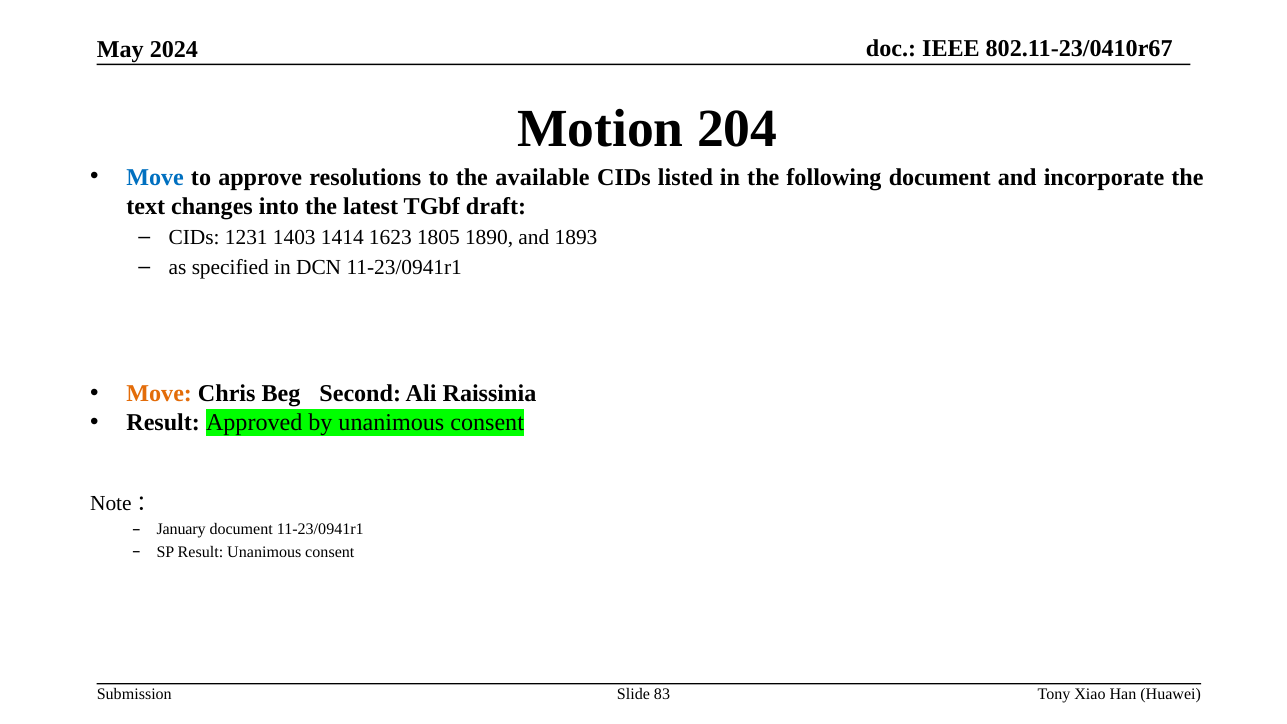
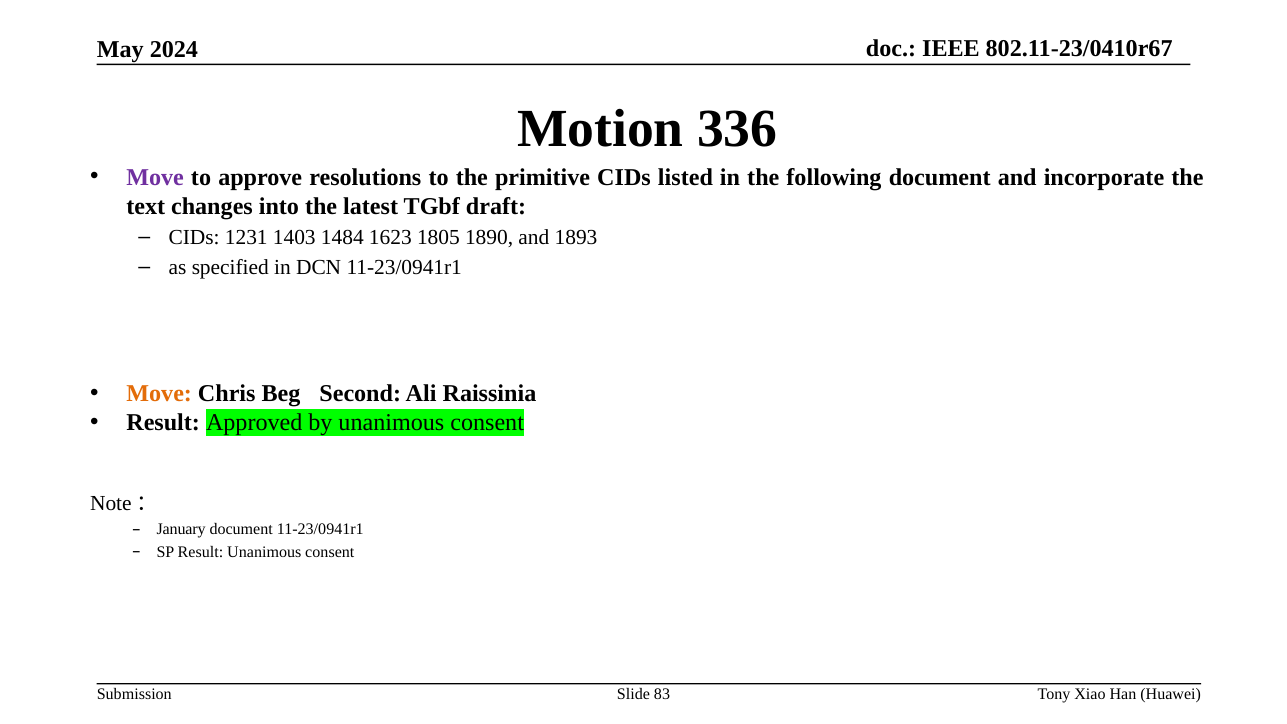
204: 204 -> 336 (737, 129)
Move colour: blue -> purple (155, 177)
available: available -> primitive (543, 177)
1414: 1414 -> 1484 (342, 237)
